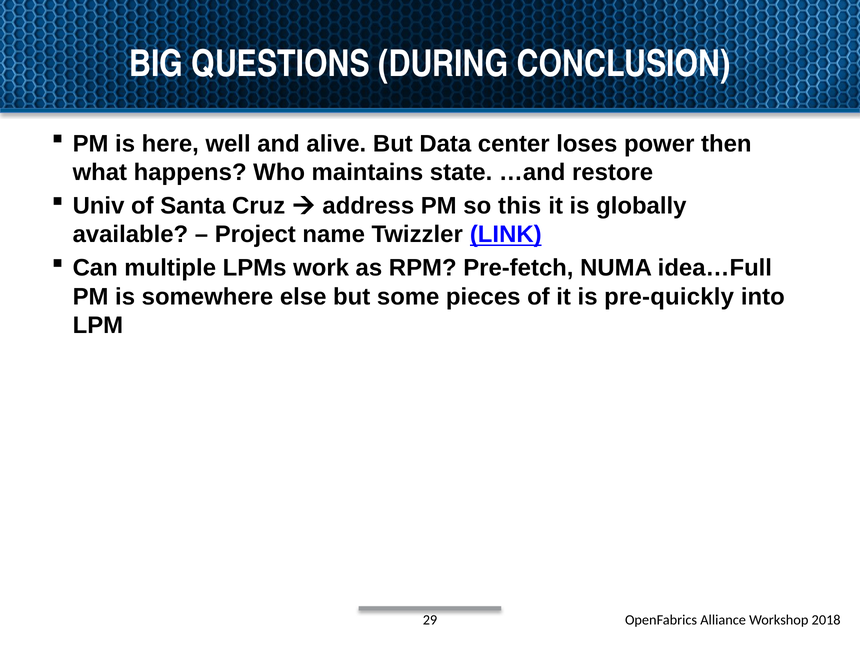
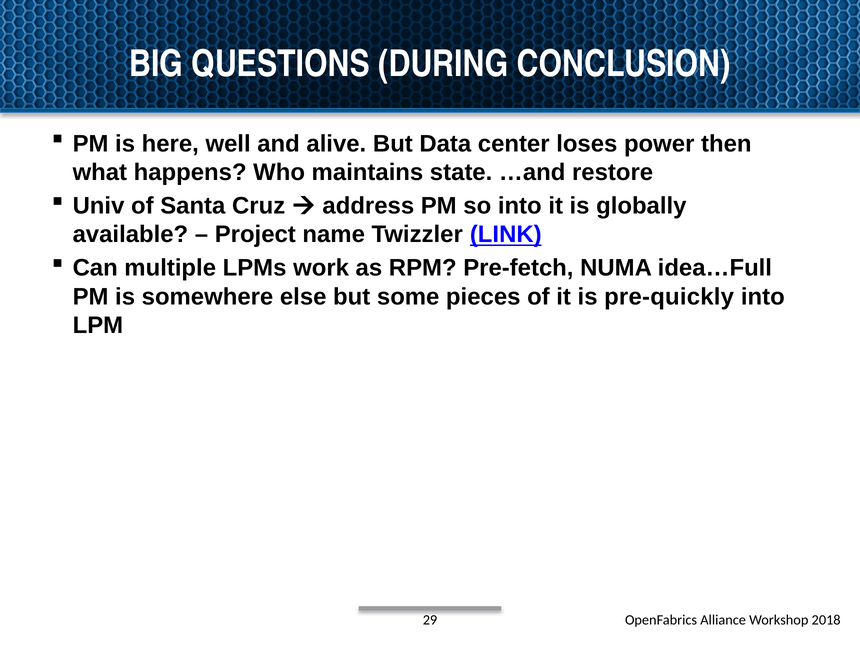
so this: this -> into (520, 206)
